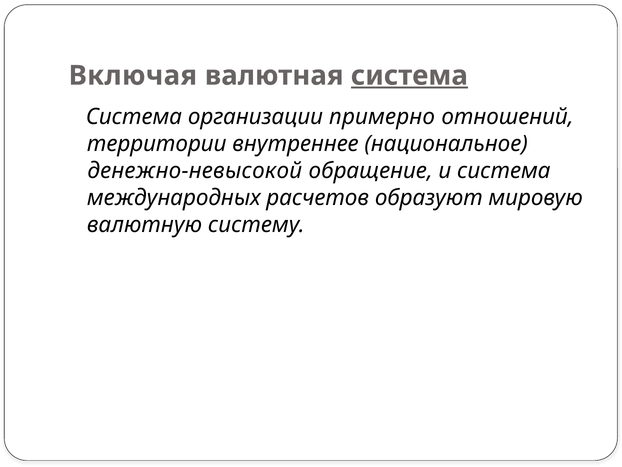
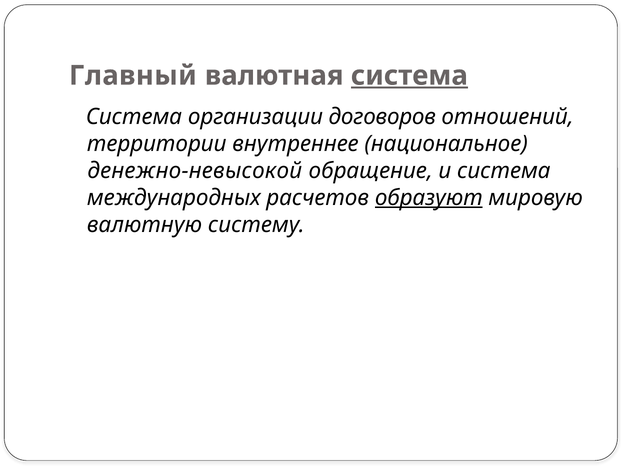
Включая: Включая -> Главный (133, 76)
примерно: примерно -> договоров (382, 117)
образуют underline: none -> present (429, 197)
